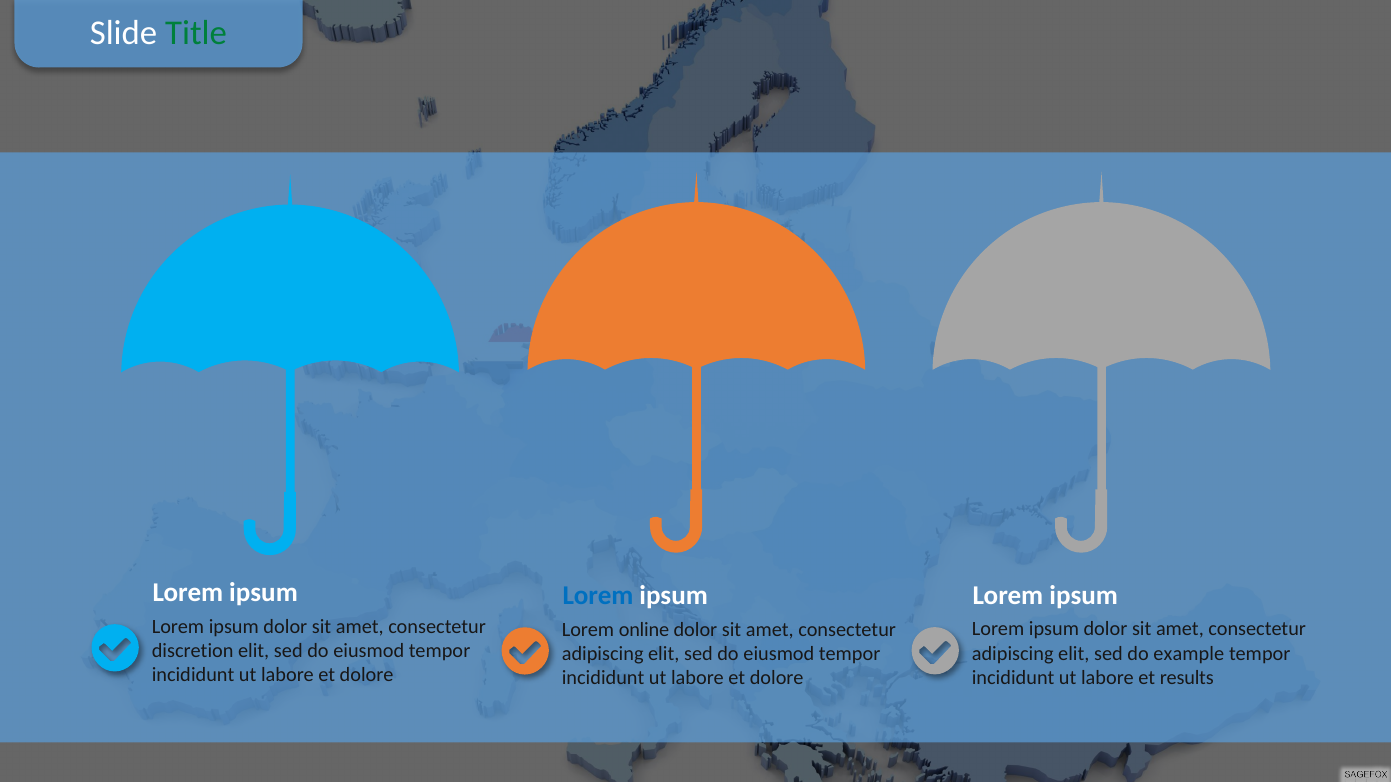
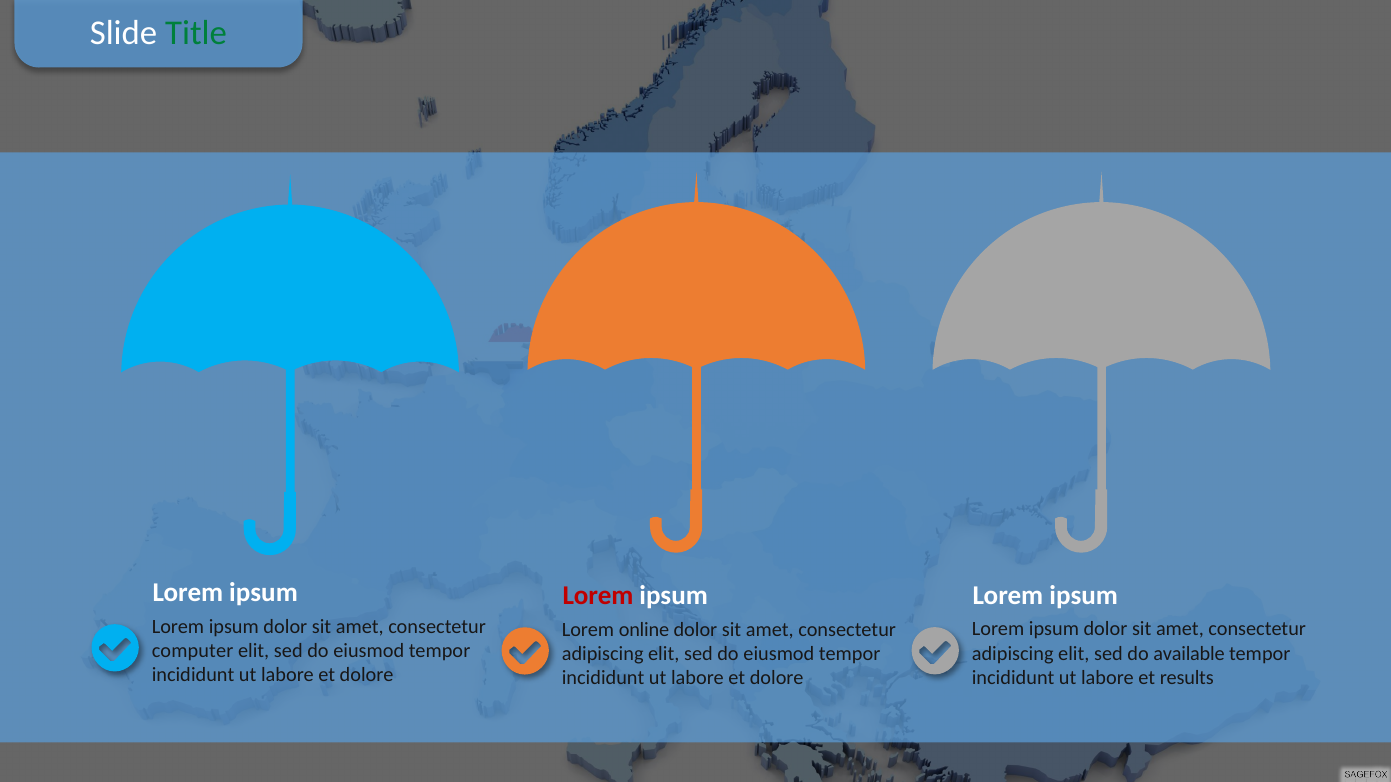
Lorem colour: blue -> red (598, 596)
discretion: discretion -> computer (193, 651)
example: example -> available (1189, 654)
